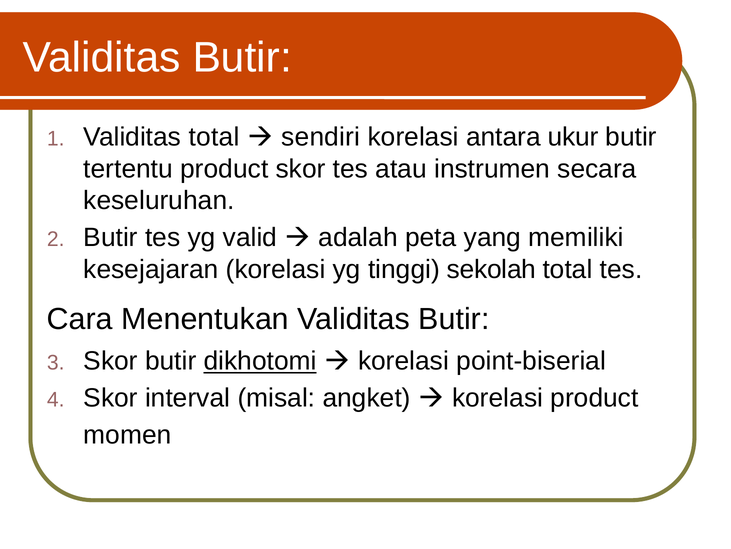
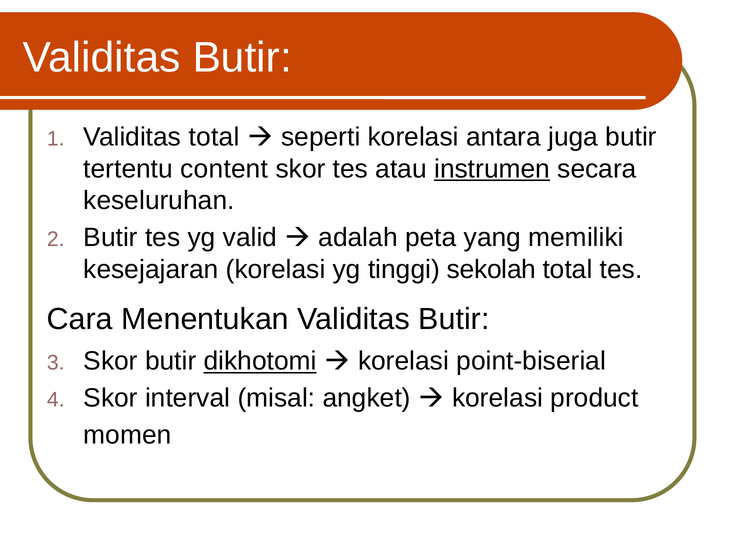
sendiri: sendiri -> seperti (321, 137)
ukur: ukur -> juga (573, 137)
tertentu product: product -> content (224, 169)
instrumen underline: none -> present (492, 169)
